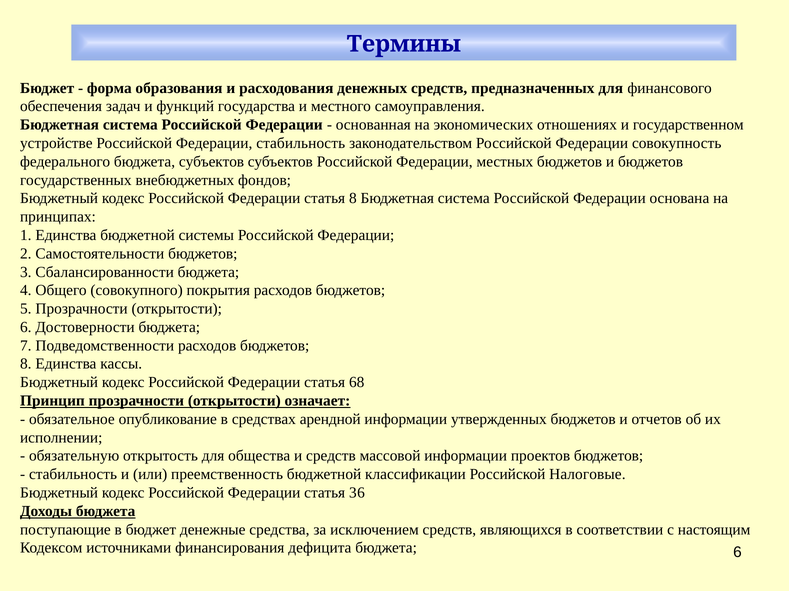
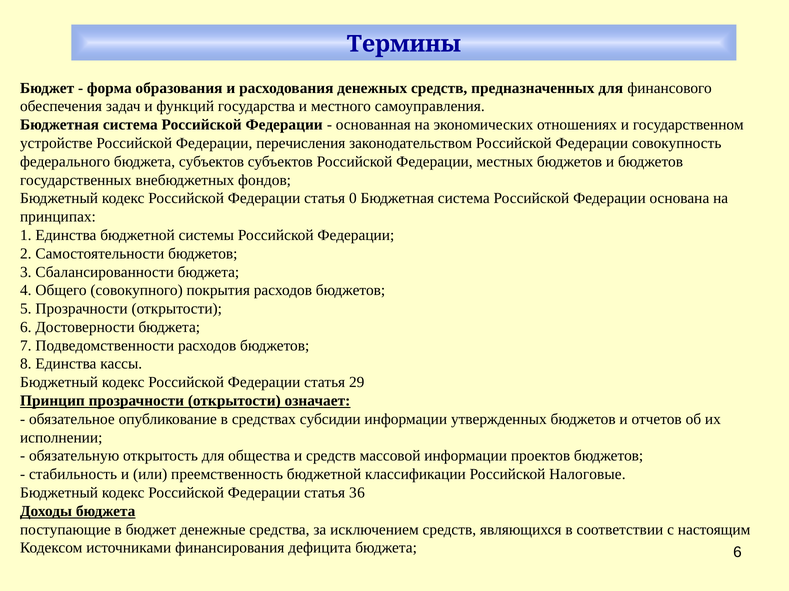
Федерации стабильность: стабильность -> перечисления (301, 143)
статья 8: 8 -> 0 (353, 199)
68: 68 -> 29 (357, 383)
арендной: арендной -> субсидии (330, 420)
